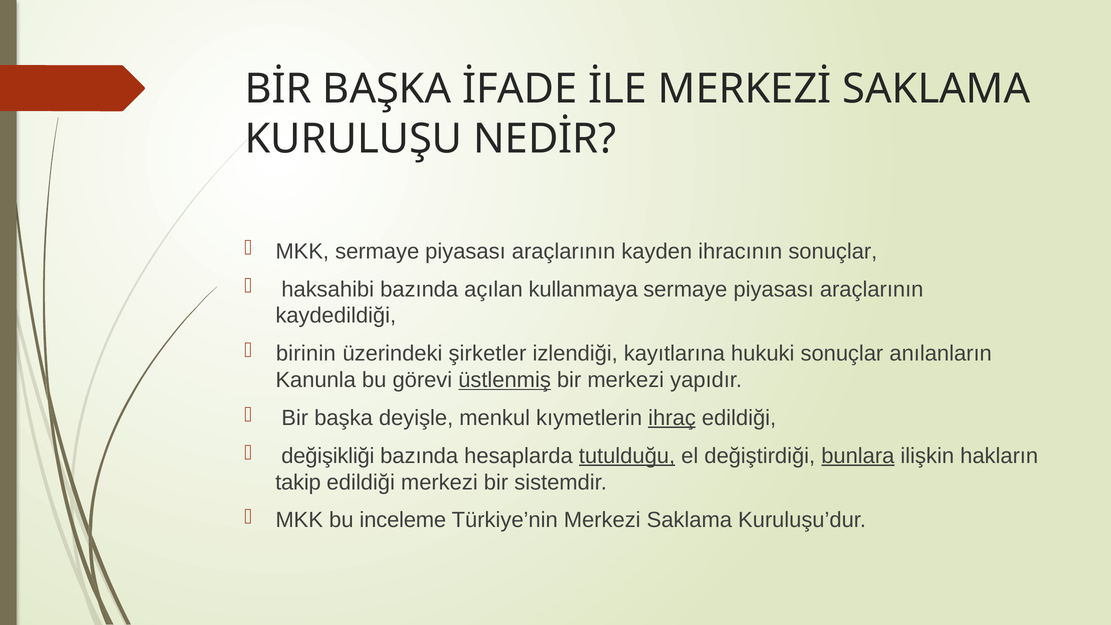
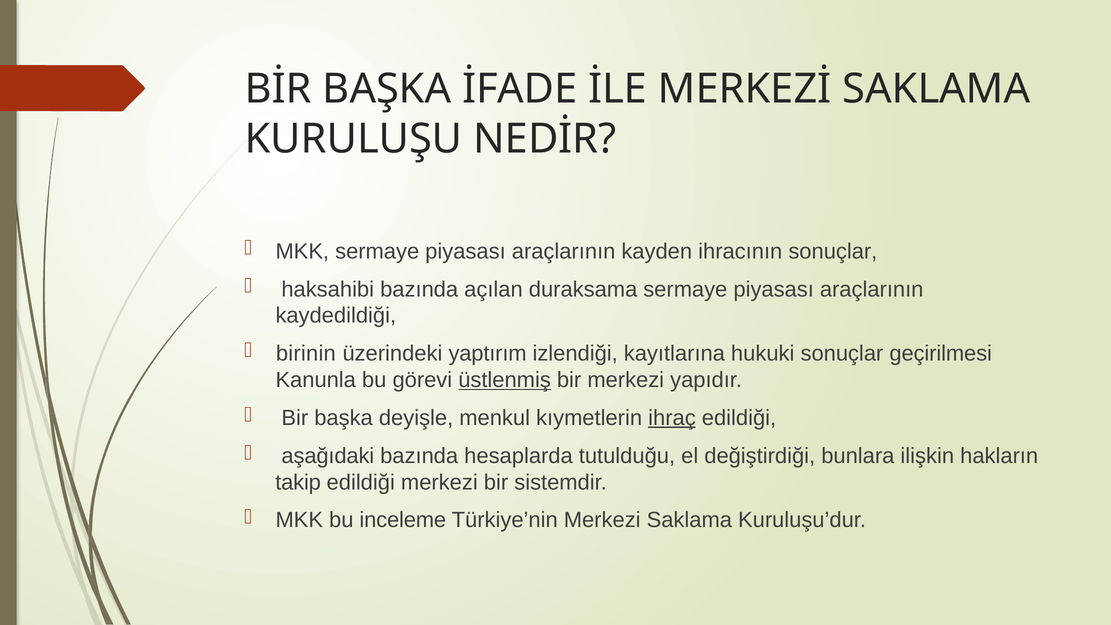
kullanmaya: kullanmaya -> duraksama (583, 289)
şirketler: şirketler -> yaptırım (488, 354)
anılanların: anılanların -> geçirilmesi (941, 354)
değişikliği: değişikliği -> aşağıdaki (328, 456)
tutulduğu underline: present -> none (627, 456)
bunlara underline: present -> none (858, 456)
